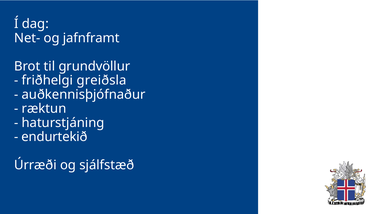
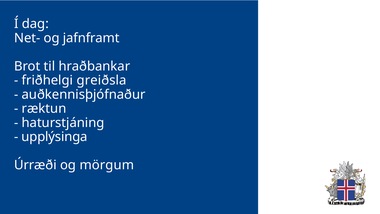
grundvöllur: grundvöllur -> hraðbankar (94, 66)
endurtekið: endurtekið -> upplýsinga (55, 137)
sjálfstæð: sjálfstæð -> mörgum (107, 165)
